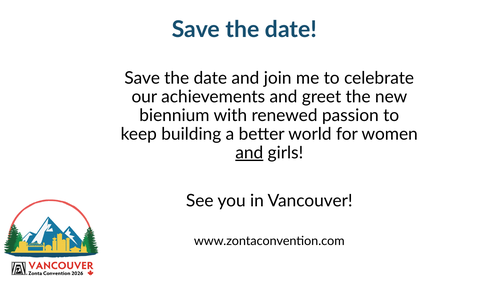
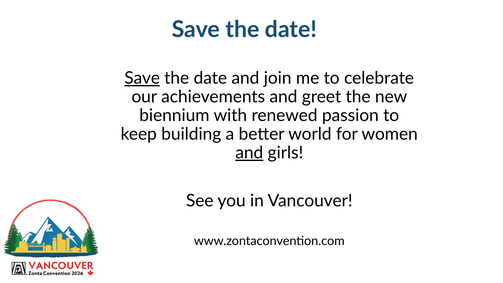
Save underline: none -> present (142, 78)
